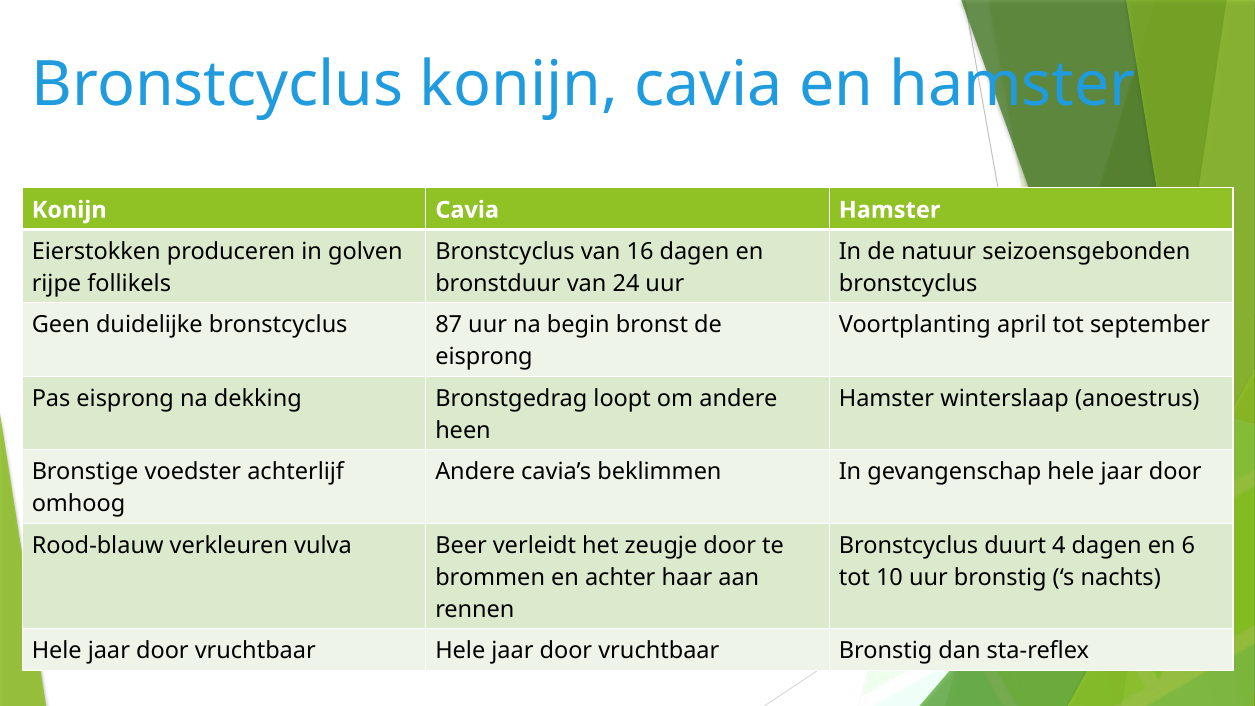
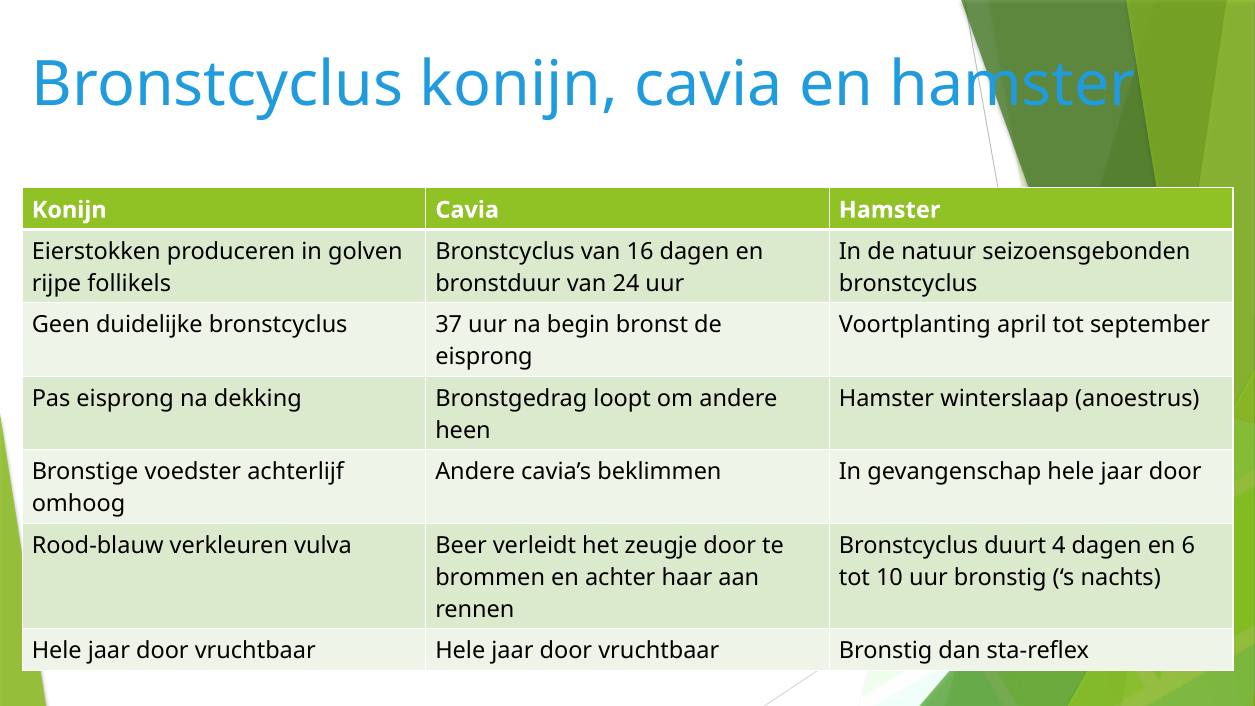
87: 87 -> 37 (449, 325)
